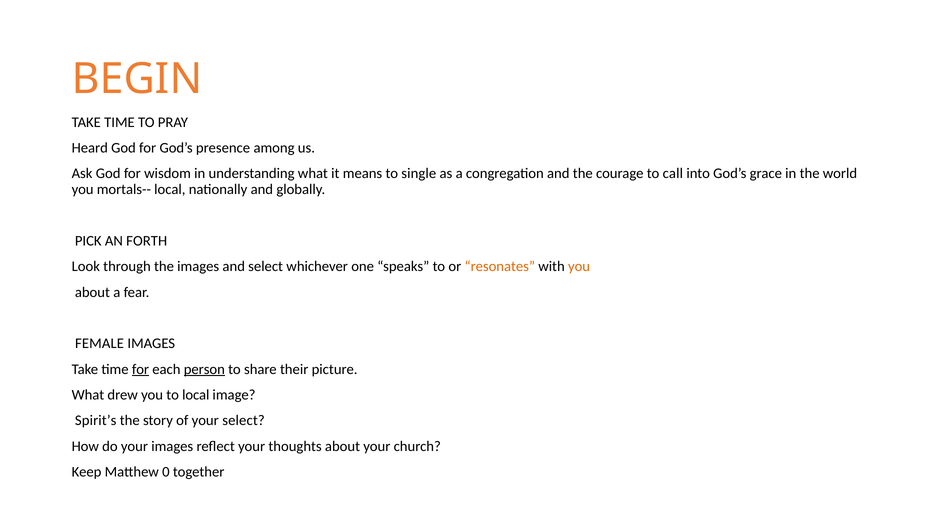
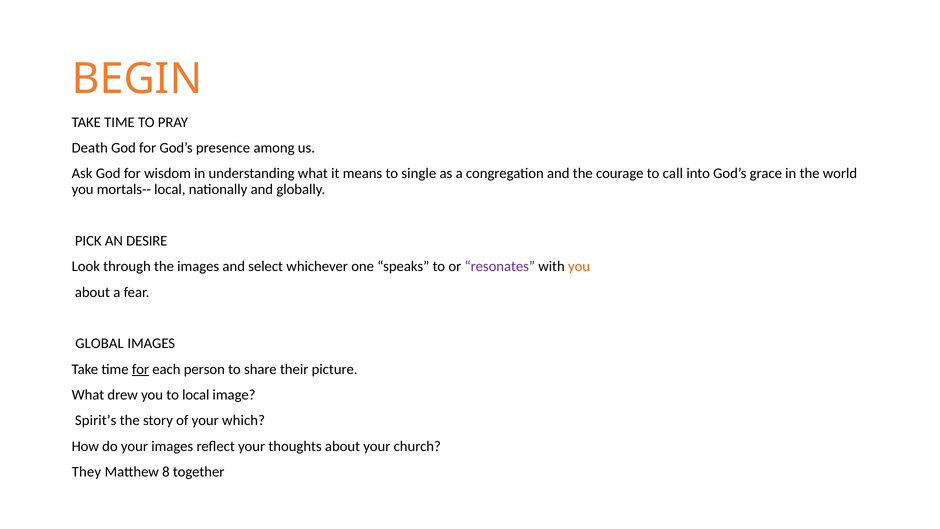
Heard: Heard -> Death (90, 148)
FORTH: FORTH -> DESIRE (147, 241)
resonates colour: orange -> purple (500, 266)
FEMALE: FEMALE -> GLOBAL (100, 343)
person underline: present -> none (204, 369)
your select: select -> which (244, 420)
Keep: Keep -> They (86, 472)
0: 0 -> 8 (166, 472)
